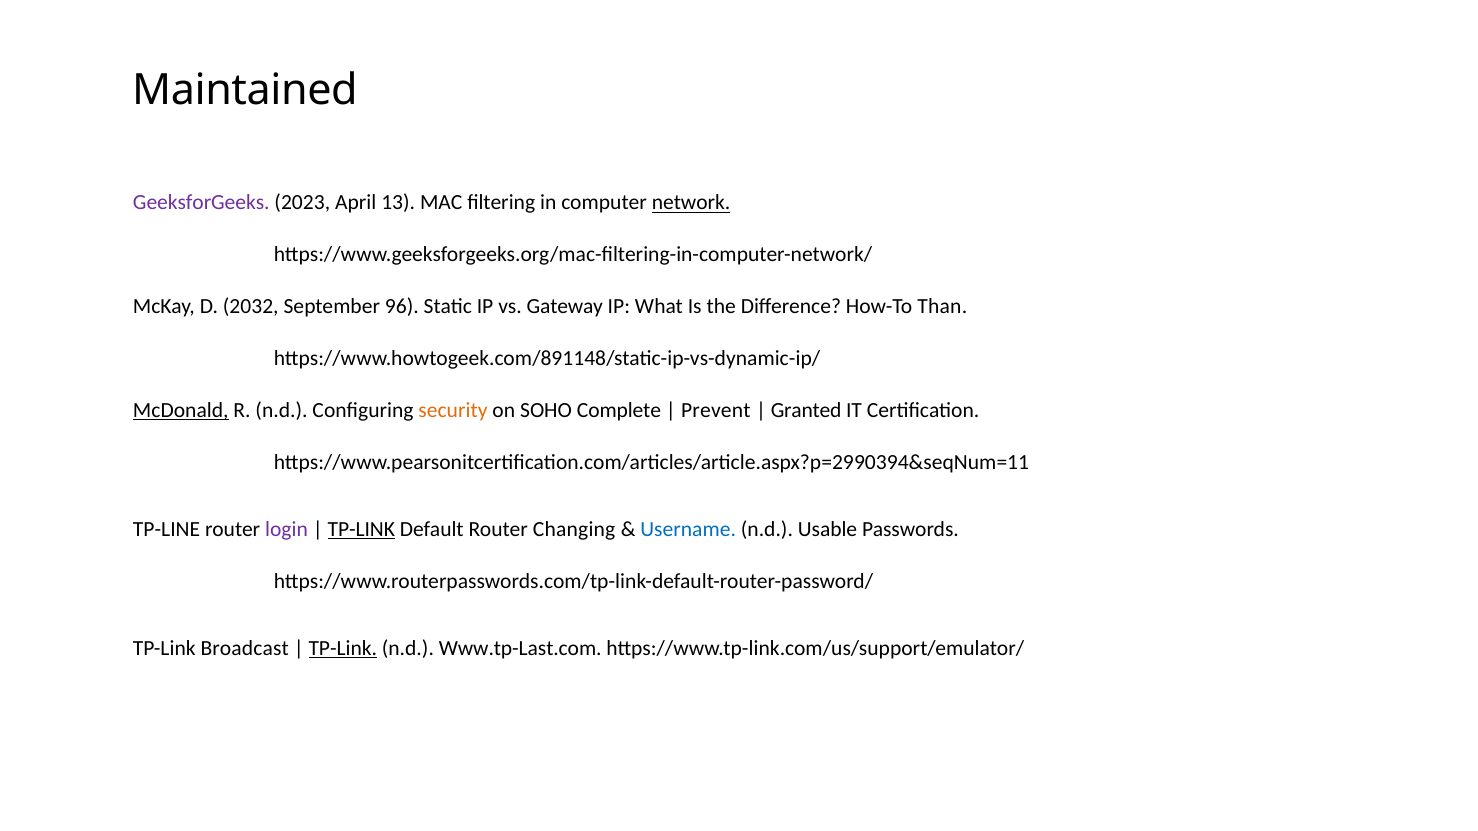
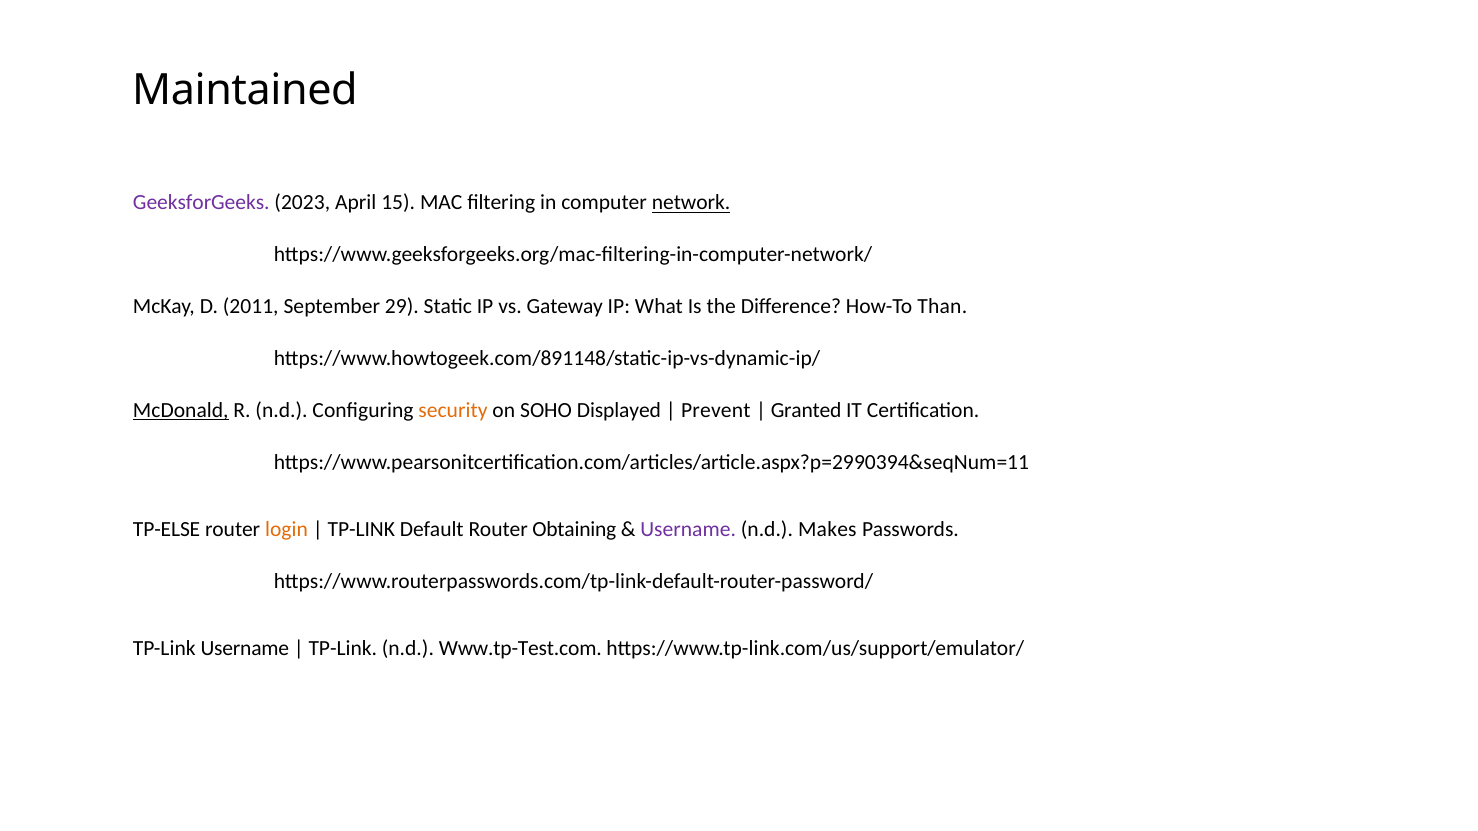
13: 13 -> 15 (398, 203)
2032: 2032 -> 2011 (251, 307)
96: 96 -> 29 (402, 307)
Complete: Complete -> Displayed (619, 410)
TP-LINE: TP-LINE -> TP-ELSE (167, 529)
login colour: purple -> orange (287, 529)
TP-LINK underline: present -> none (361, 529)
Changing: Changing -> Obtaining (574, 529)
Username colour: blue -> purple (688, 529)
Usable: Usable -> Makes (827, 529)
TP-Link Broadcast: Broadcast -> Username (245, 649)
TP-Link underline: present -> none (343, 649)
Www.tp-Last.com: Www.tp-Last.com -> Www.tp-Test.com (520, 649)
